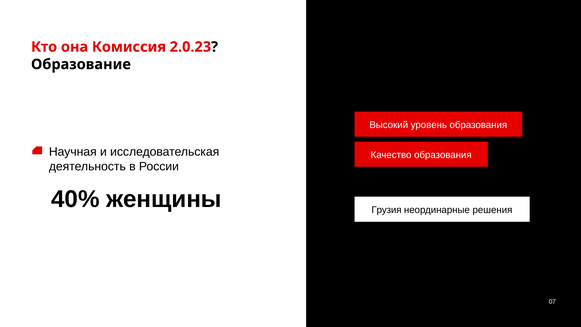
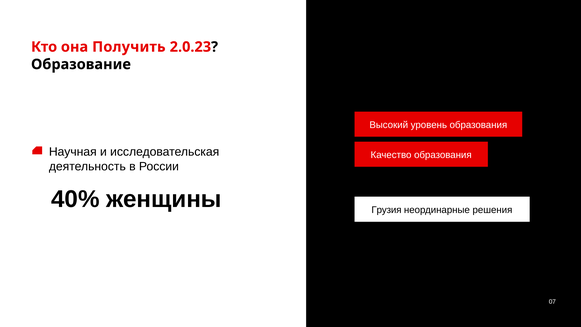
Комиссия: Комиссия -> Получить (129, 47)
